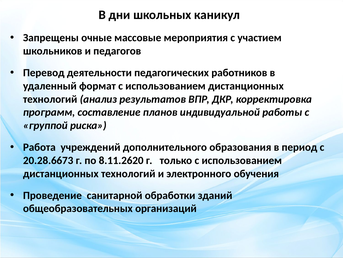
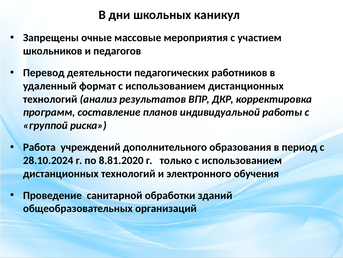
20.28.6673: 20.28.6673 -> 28.10.2024 (48, 160)
8.11.2620: 8.11.2620 -> 8.81.2020 (121, 160)
